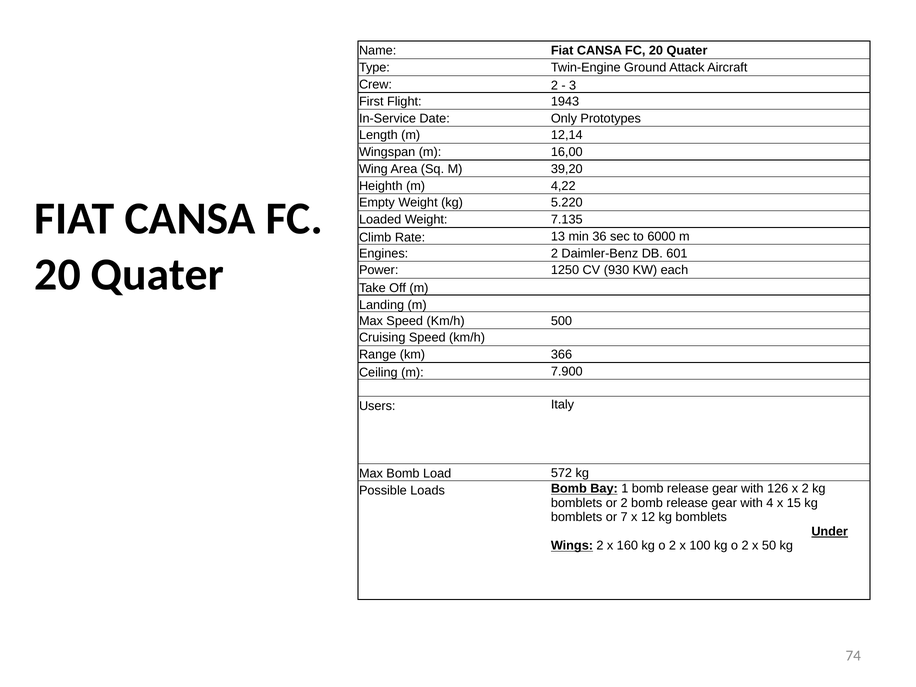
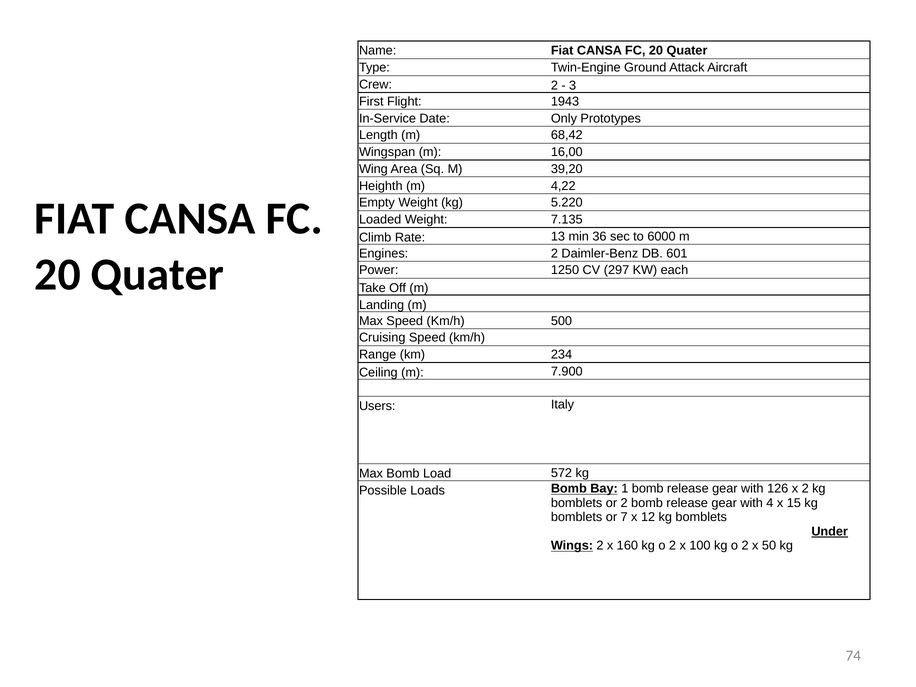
12,14: 12,14 -> 68,42 (567, 135)
930: 930 -> 297 (616, 270)
366: 366 -> 234 (562, 355)
